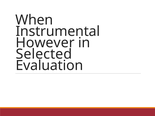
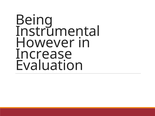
When: When -> Being (34, 20)
Selected: Selected -> Increase (44, 54)
